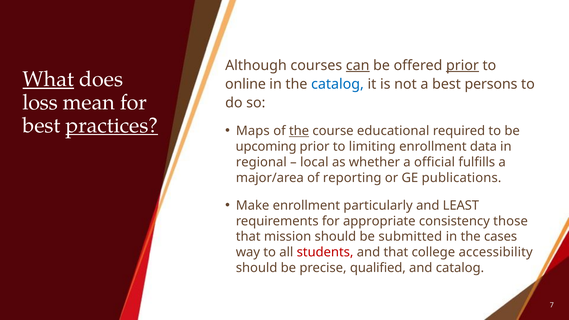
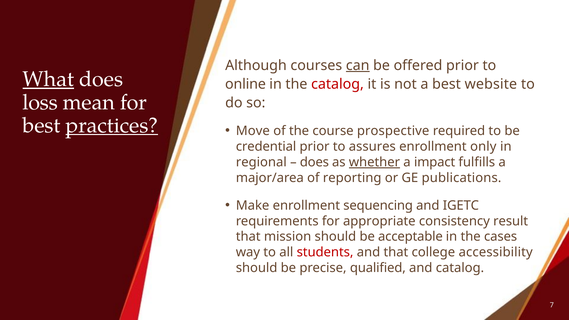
prior underline: present -> none (462, 65)
catalog colour: blue -> red (337, 84)
persons: persons -> website (491, 84)
Maps: Maps -> Move (253, 131)
the underline: present -> none (299, 131)
educational: educational -> prospective (393, 131)
upcoming: upcoming -> credential (266, 147)
limiting: limiting -> assures (372, 147)
data: data -> only (483, 147)
local: local -> does (314, 162)
whether underline: none -> present (374, 162)
official: official -> impact (435, 162)
particularly: particularly -> sequencing (378, 205)
LEAST: LEAST -> IGETC (461, 205)
those: those -> result (511, 221)
submitted: submitted -> acceptable (410, 237)
